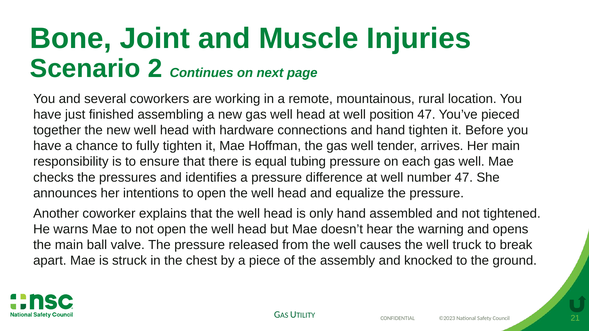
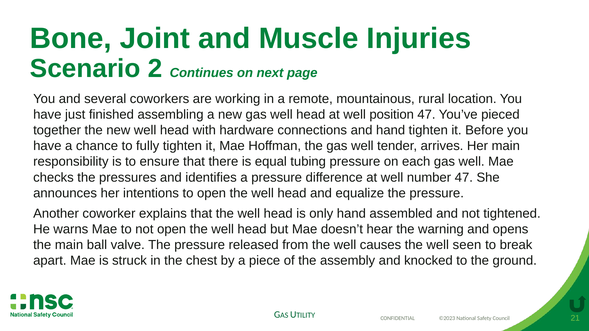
truck: truck -> seen (467, 245)
